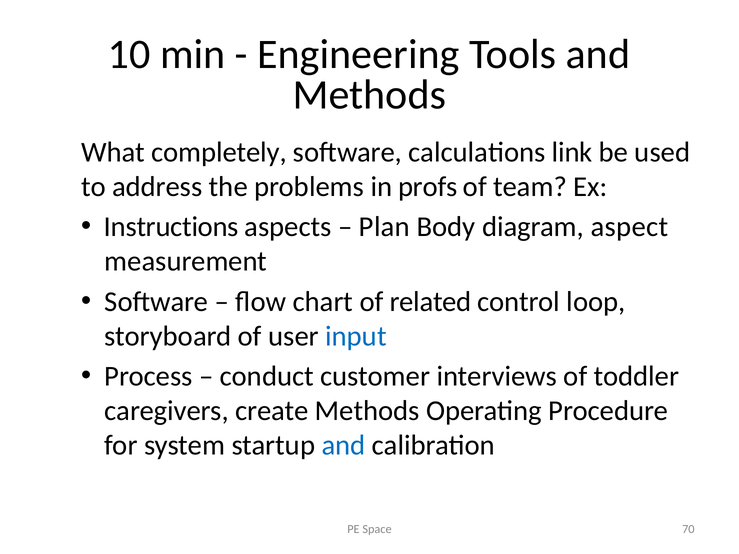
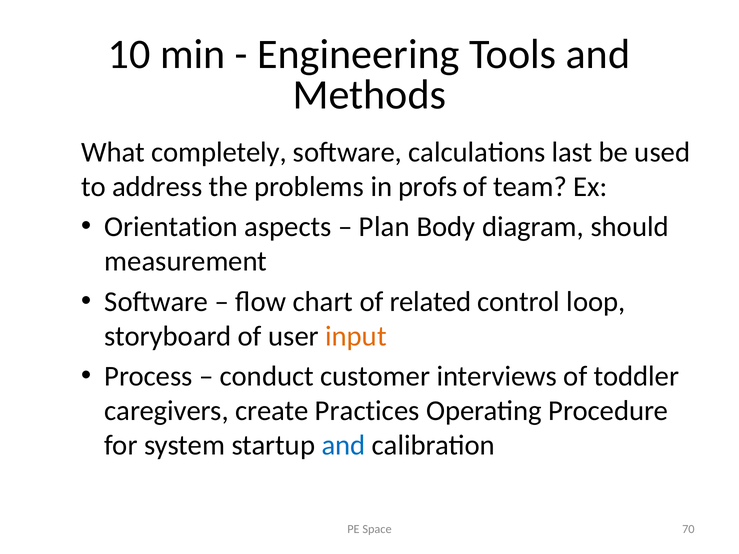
link: link -> last (572, 152)
Instructions: Instructions -> Orientation (171, 227)
aspect: aspect -> should (630, 227)
input colour: blue -> orange (356, 336)
create Methods: Methods -> Practices (367, 411)
